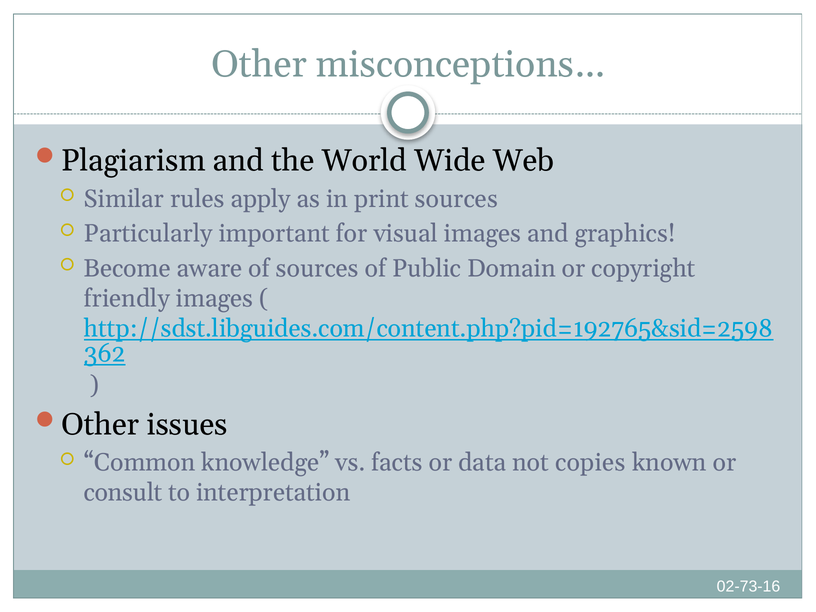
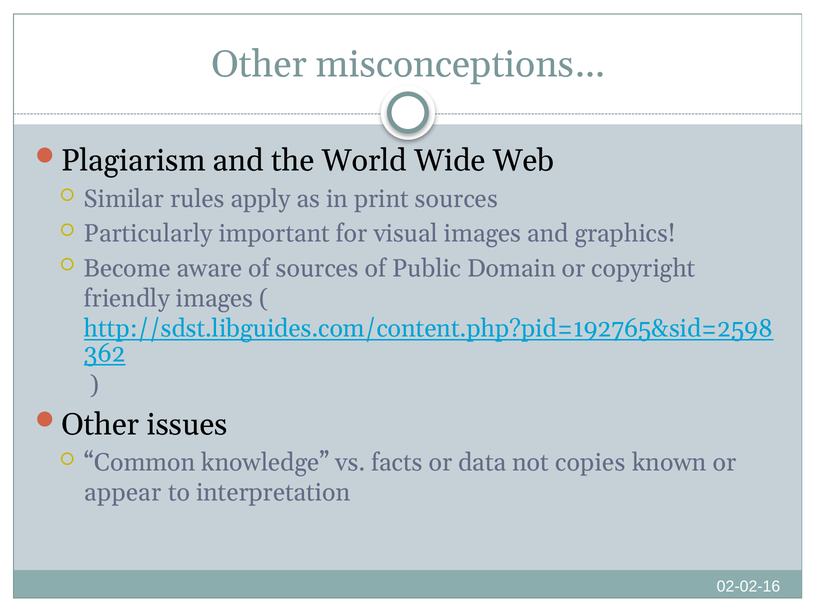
consult: consult -> appear (123, 493)
02-73-16: 02-73-16 -> 02-02-16 (749, 586)
